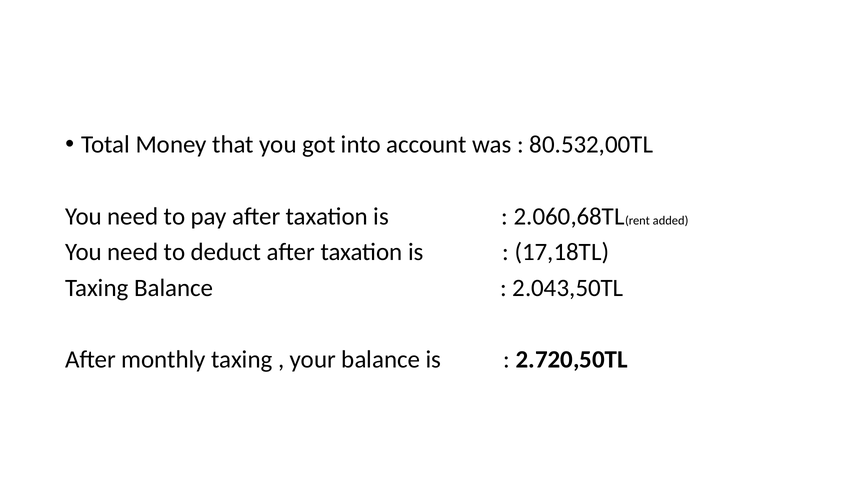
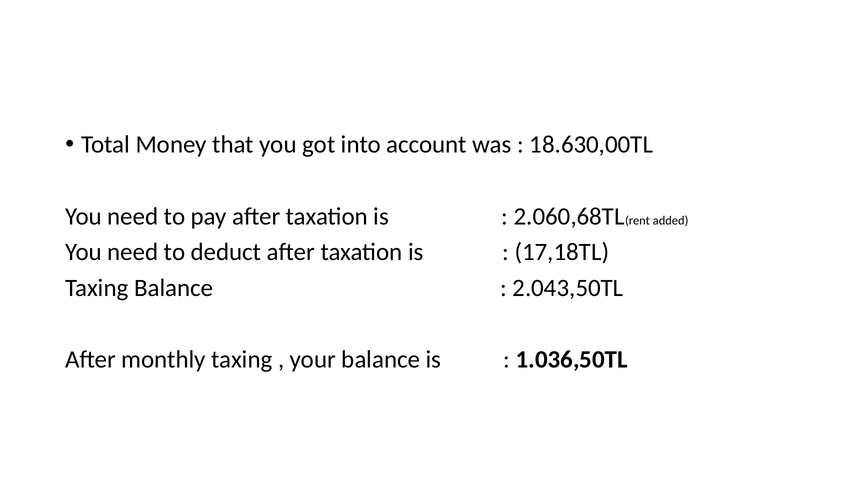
80.532,00TL: 80.532,00TL -> 18.630,00TL (591, 145)
2.720,50TL: 2.720,50TL -> 1.036,50TL (572, 360)
